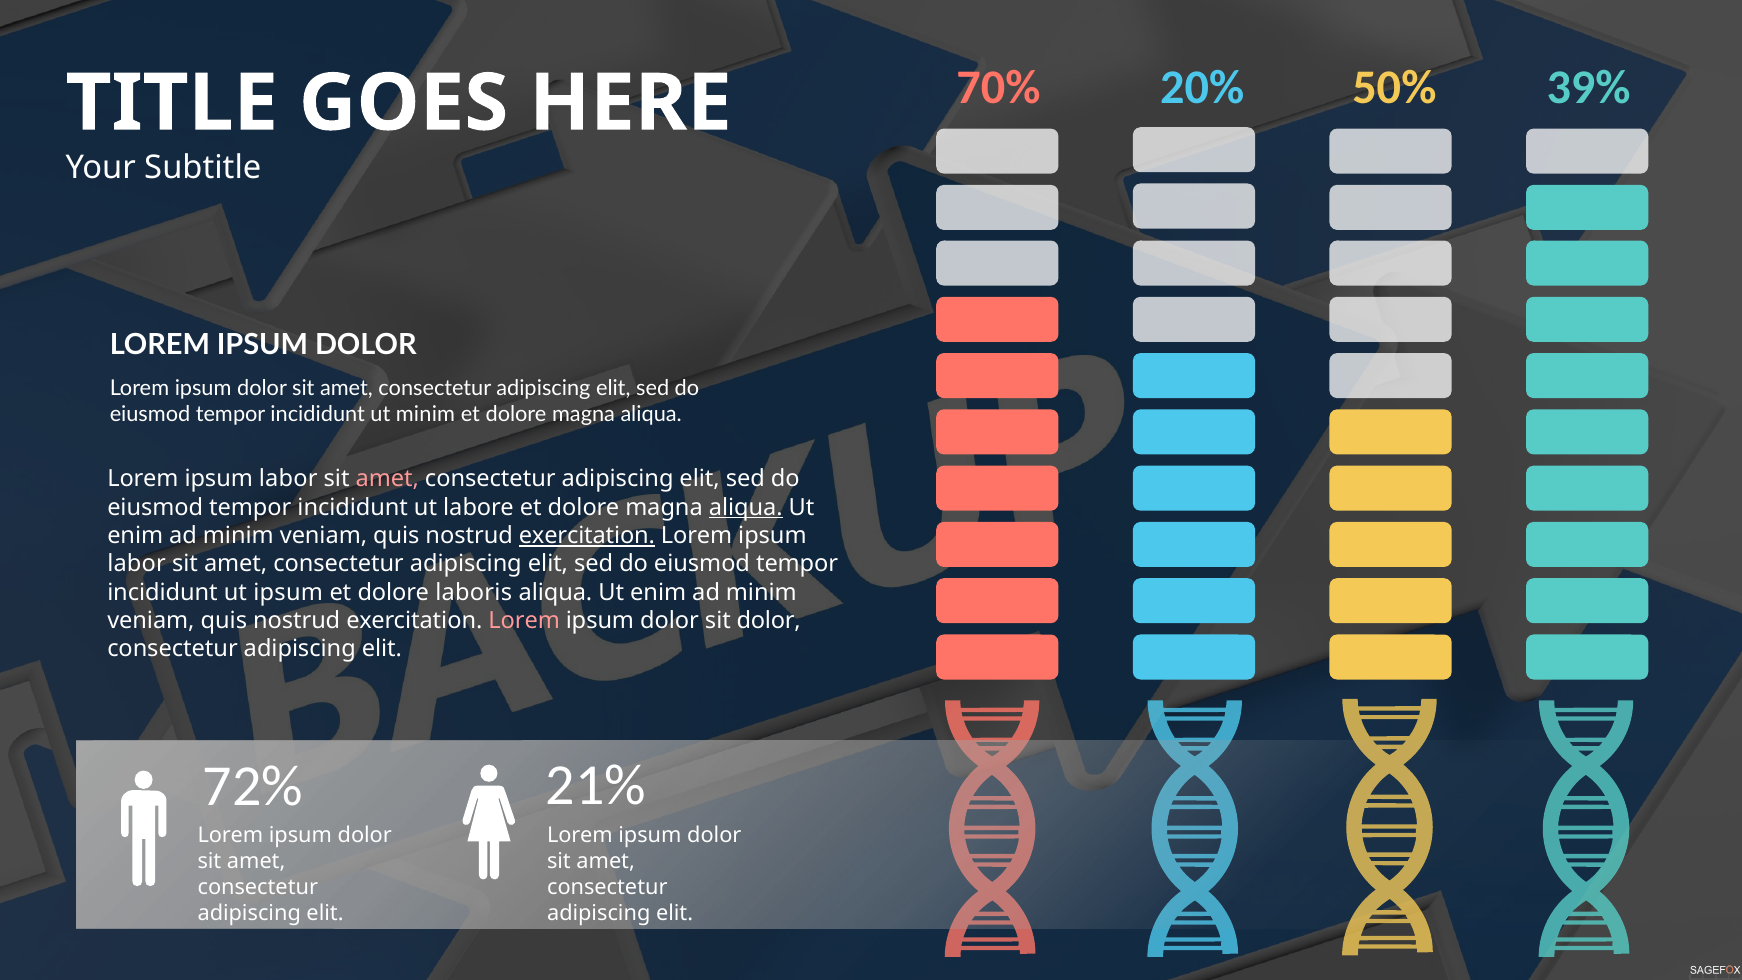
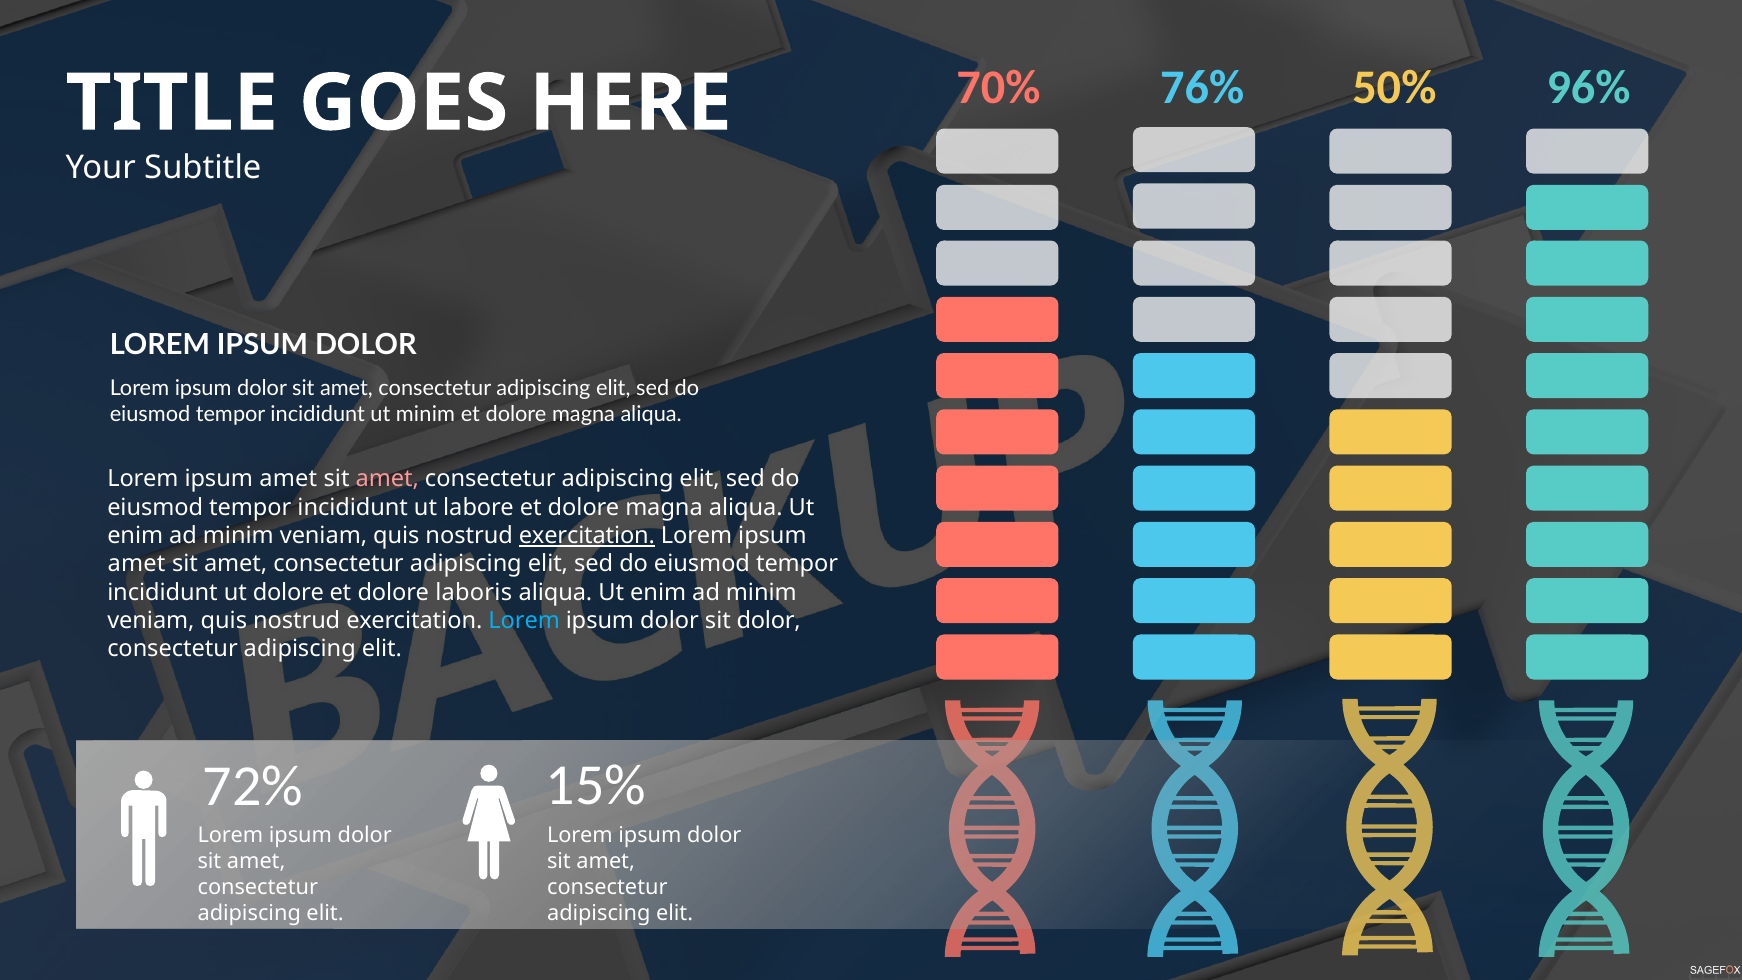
20%: 20% -> 76% (1202, 87)
39%: 39% -> 96% (1589, 87)
labor: labor -> amet (288, 479)
aliqua underline: present -> none (746, 507)
labor: labor -> amet (137, 564)
ut ipsum: ipsum -> dolore (288, 592)
Lorem colour: pink -> light blue (524, 621)
21%: 21% -> 15% (596, 785)
